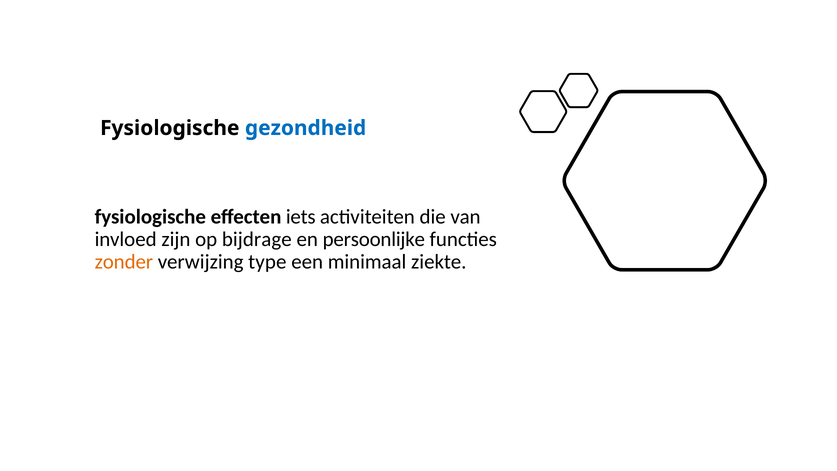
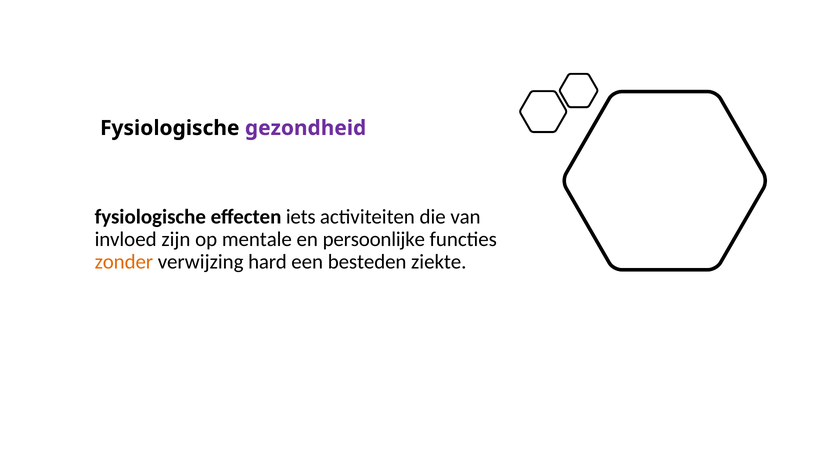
gezondheid colour: blue -> purple (306, 128)
bijdrage: bijdrage -> mentale (257, 239)
type: type -> hard (268, 262)
minimaal: minimaal -> besteden (367, 262)
